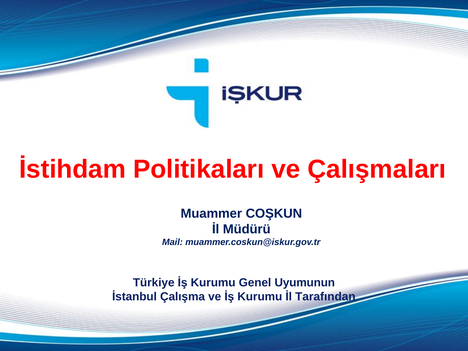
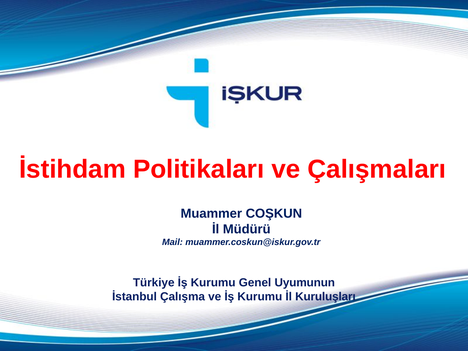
Tarafından: Tarafından -> Kuruluşları (325, 297)
